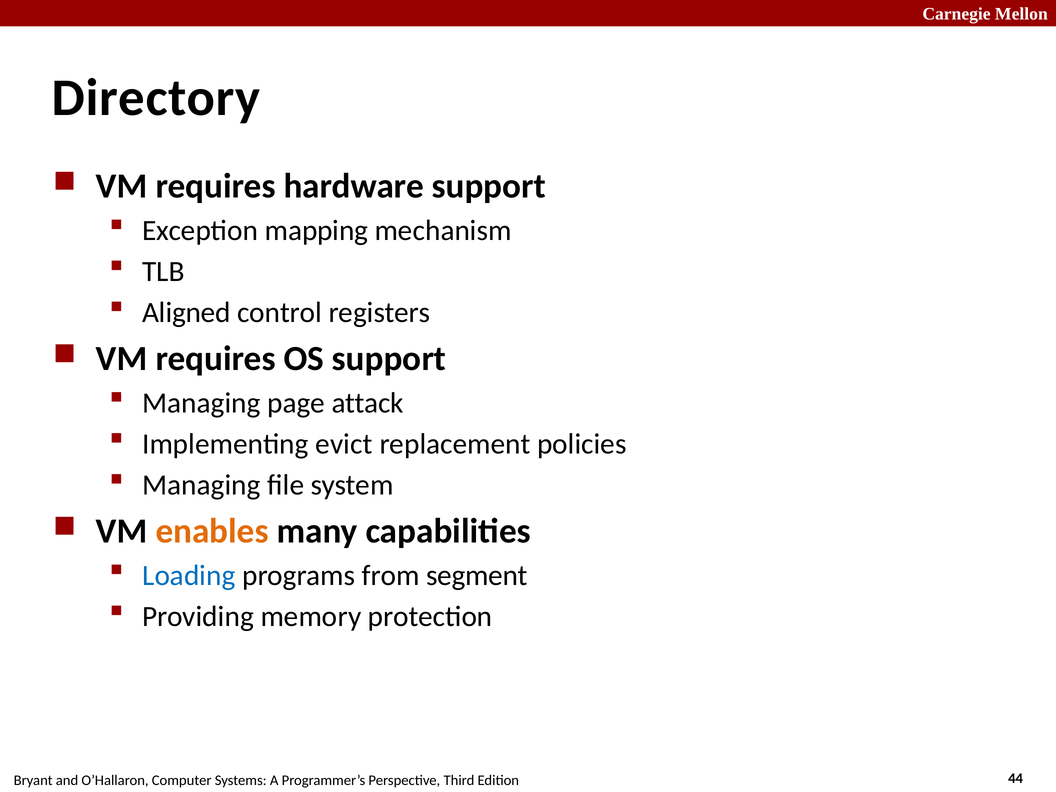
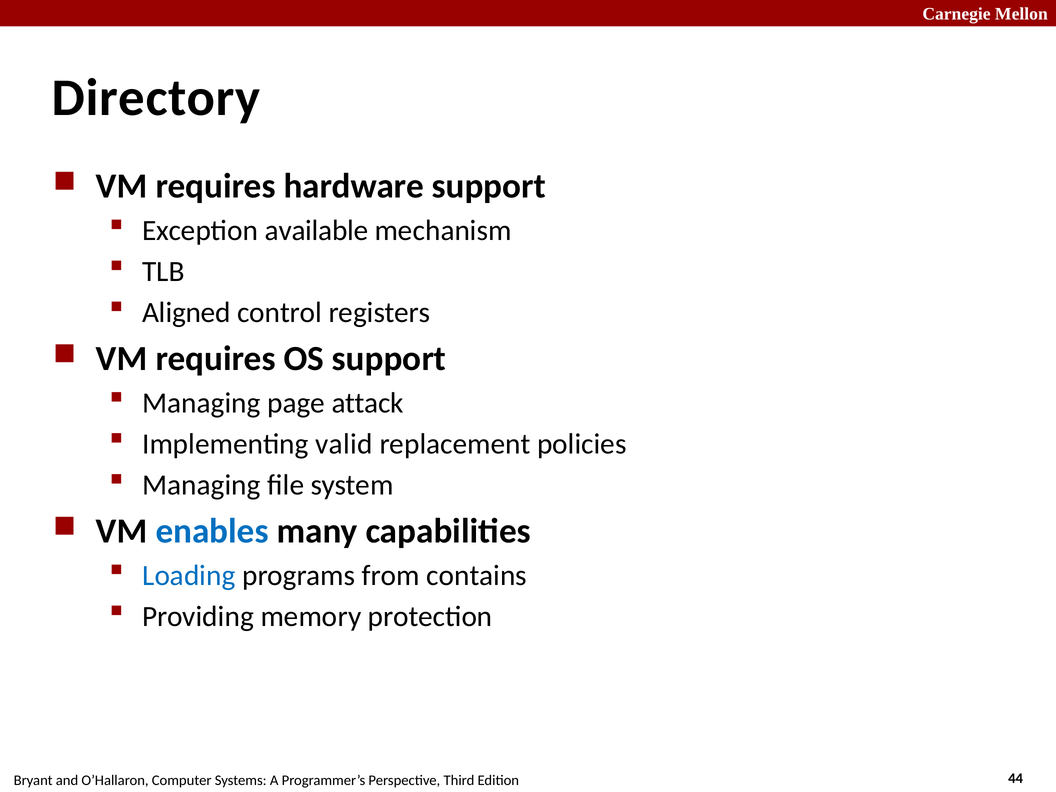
mapping: mapping -> available (317, 230)
evict: evict -> valid (344, 444)
enables colour: orange -> blue (212, 531)
segment: segment -> contains (477, 575)
